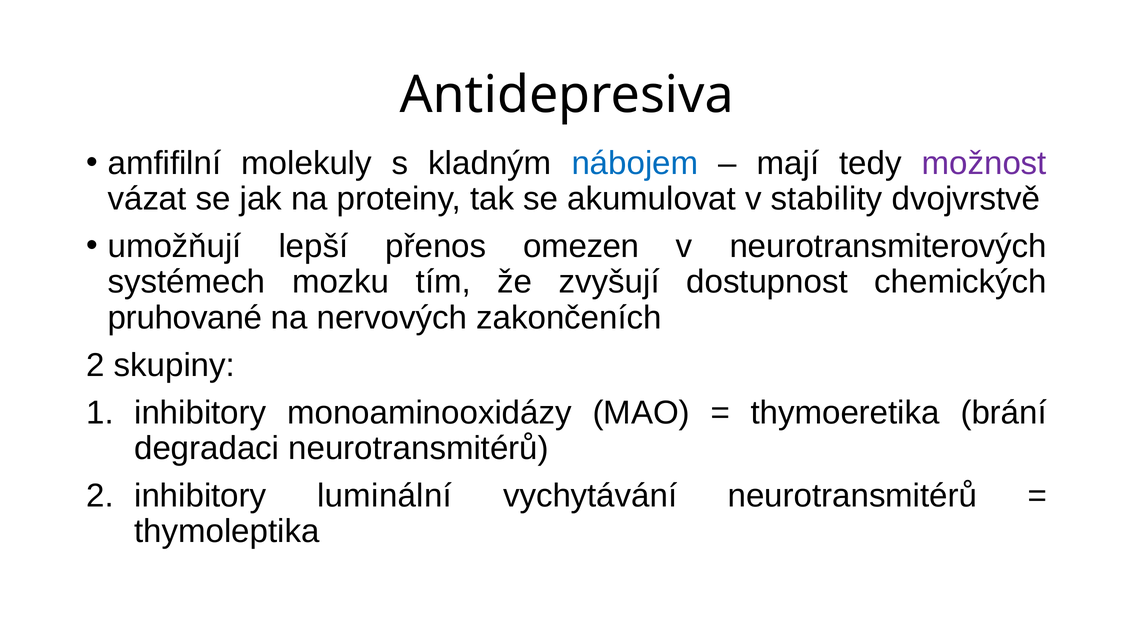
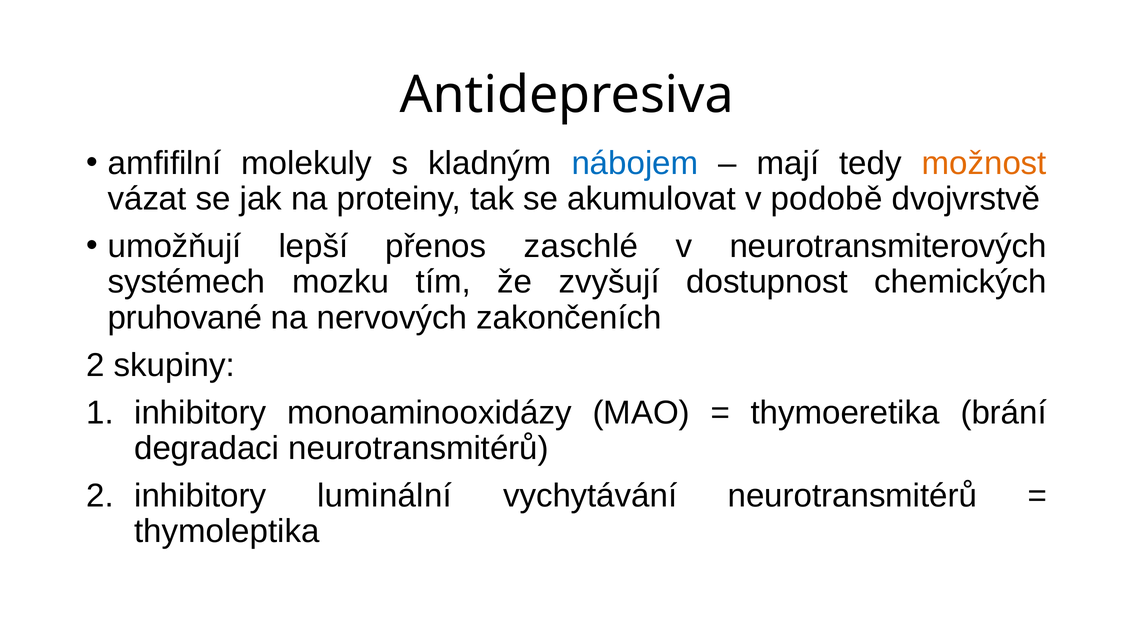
možnost colour: purple -> orange (984, 163)
stability: stability -> podobě (827, 199)
omezen: omezen -> zaschlé (581, 246)
